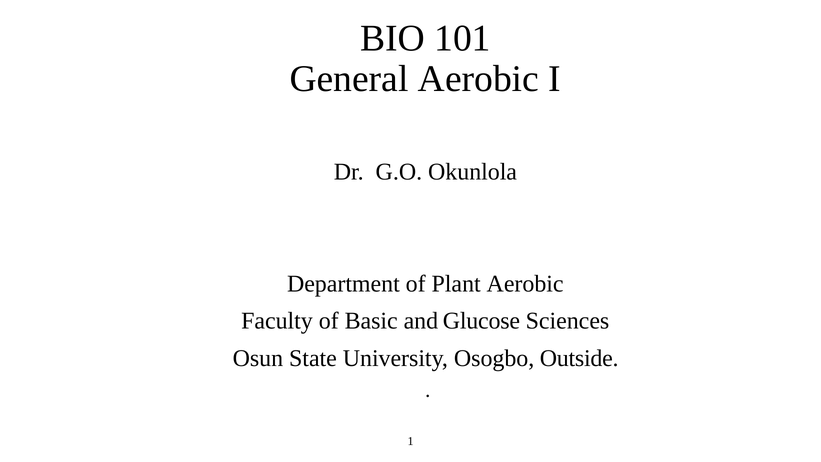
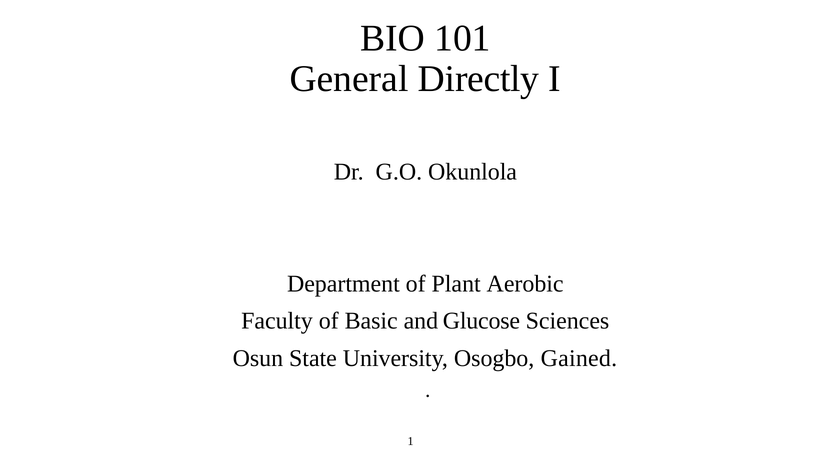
General Aerobic: Aerobic -> Directly (479, 79)
Outside: Outside -> Gained (579, 358)
